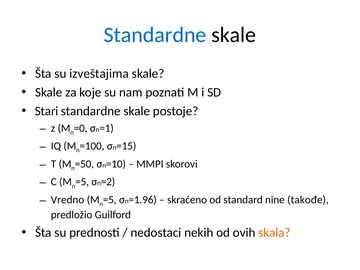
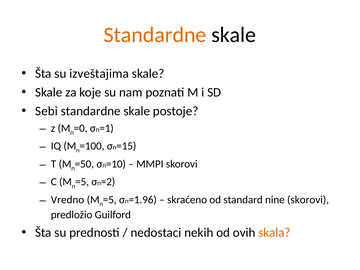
Standardne colour: blue -> orange (155, 35)
Stari: Stari -> Sebi (47, 111)
nine takođe: takođe -> skorovi (308, 200)
